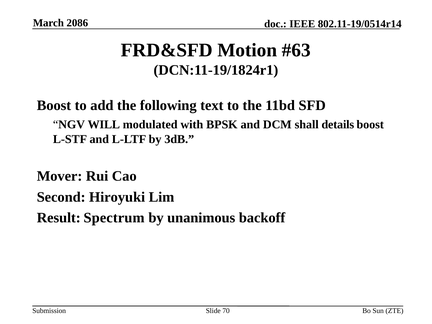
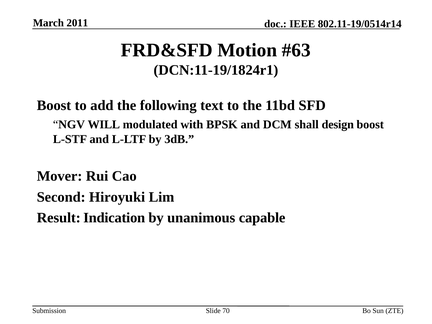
2086: 2086 -> 2011 (77, 23)
details: details -> design (338, 125)
Spectrum: Spectrum -> Indication (114, 218)
backoff: backoff -> capable (262, 218)
